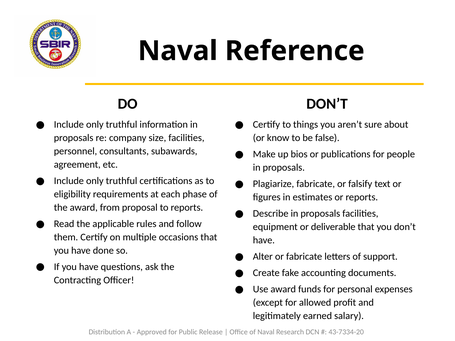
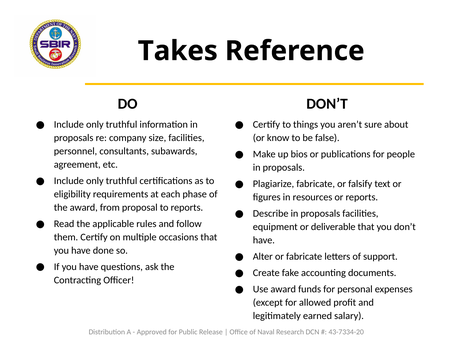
Naval: Naval -> Takes (178, 51)
estimates: estimates -> resources (313, 197)
